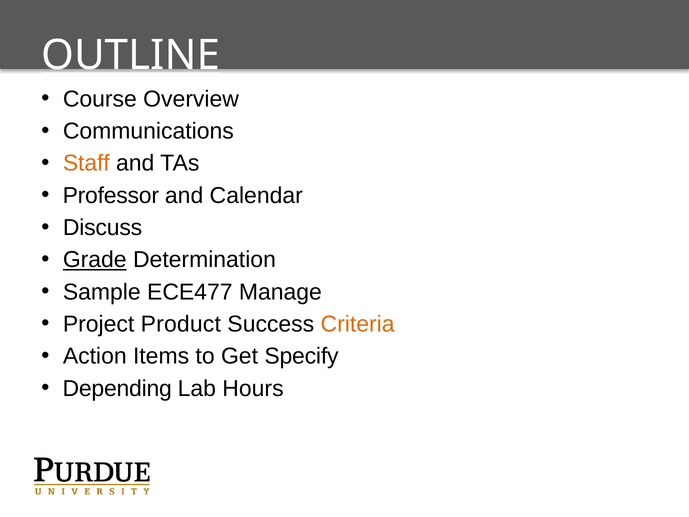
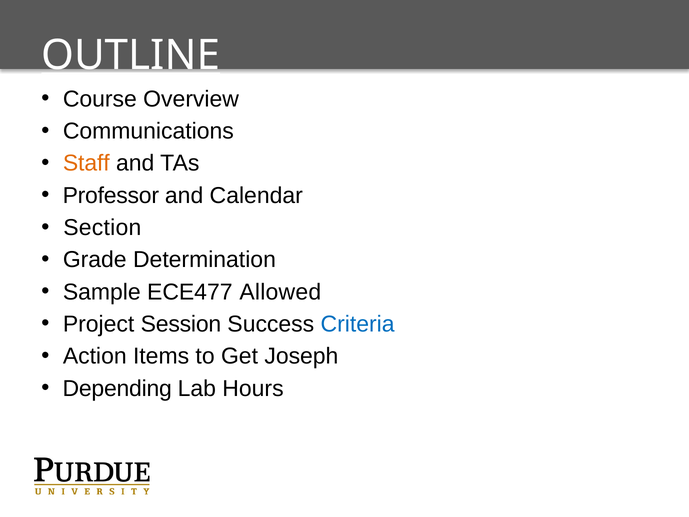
Discuss: Discuss -> Section (102, 228)
Grade underline: present -> none (95, 260)
Manage: Manage -> Allowed (280, 292)
Product: Product -> Session (181, 324)
Criteria colour: orange -> blue (358, 324)
Specify: Specify -> Joseph (301, 356)
